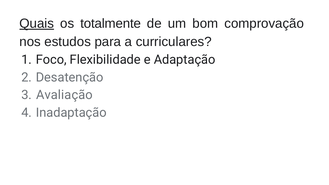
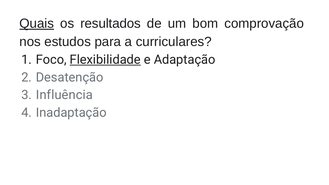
totalmente: totalmente -> resultados (111, 24)
Flexibilidade underline: none -> present (105, 60)
Avaliação: Avaliação -> Influência (64, 95)
